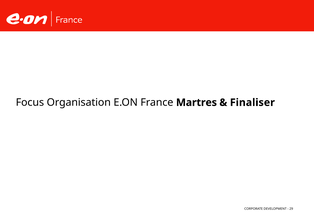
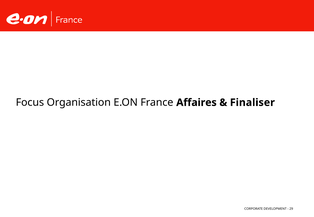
Martres: Martres -> Affaires (196, 103)
